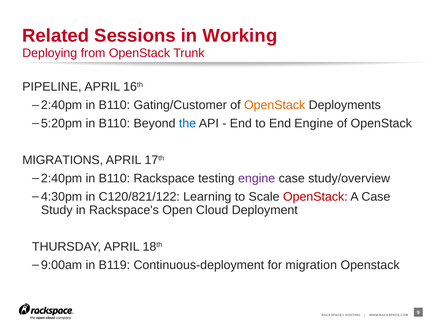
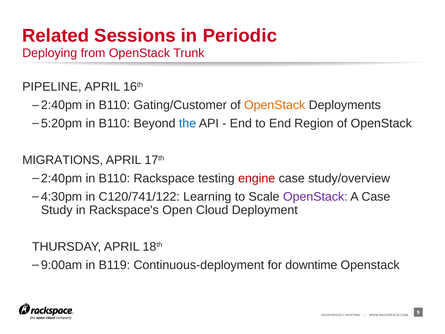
Working: Working -> Periodic (240, 36)
End Engine: Engine -> Region (314, 123)
engine colour: purple -> red (257, 178)
C120/821/122: C120/821/122 -> C120/741/122 (139, 197)
OpenStack colour: red -> purple (315, 197)
migration: migration -> downtime (311, 265)
